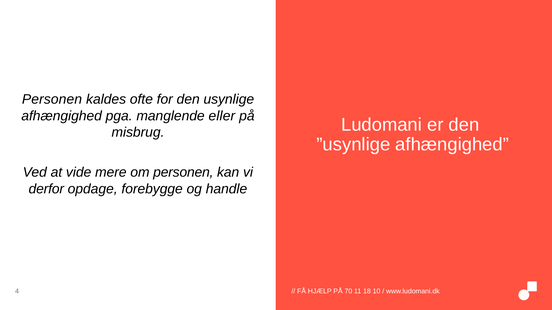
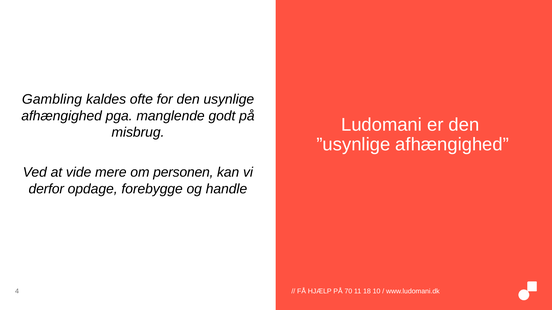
Personen: Personen -> Gambling (52, 99)
eller: eller -> godt (222, 116)
